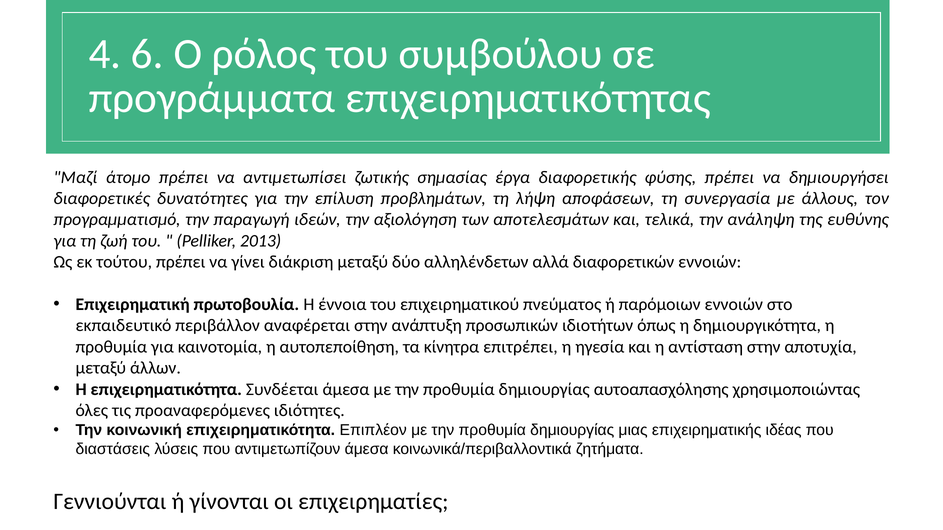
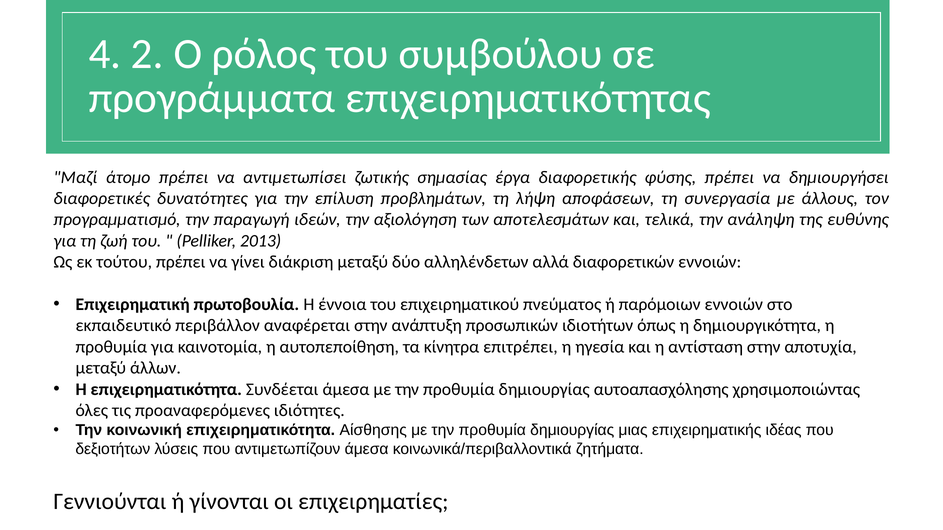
6: 6 -> 2 (147, 54)
Επιπλέον: Επιπλέον -> Αίσθησης (373, 431)
διαστάσεις: διαστάσεις -> δεξιοτήτων (113, 449)
